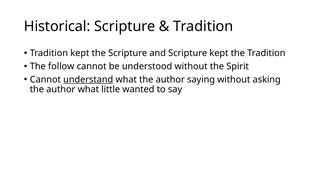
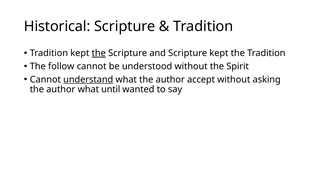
the underline: none -> present (99, 53)
saying: saying -> accept (201, 79)
little: little -> until (111, 89)
